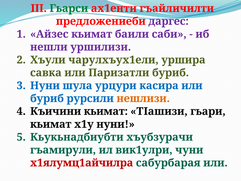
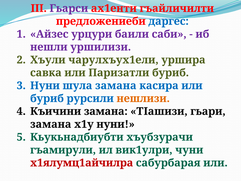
Гьарси colour: green -> purple (69, 8)
даргес colour: purple -> blue (169, 21)
Айзес кьимат: кьимат -> урцури (92, 34)
шула урцури: урцури -> замана (116, 85)
Къичини кьимат: кьимат -> замана (106, 111)
кьимат: кьимат -> замана (51, 124)
